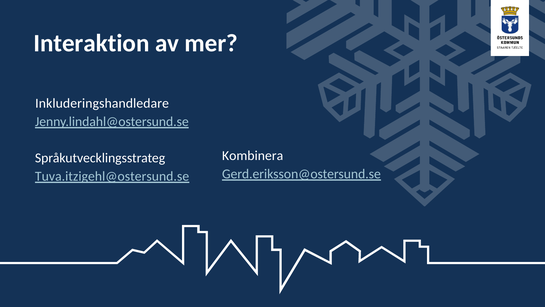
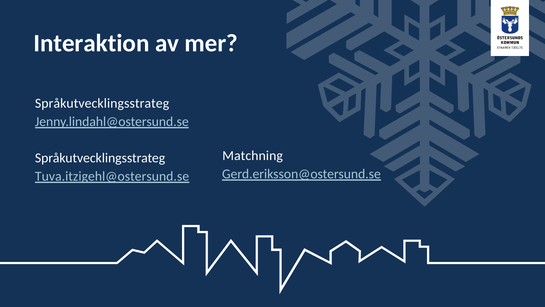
Inkluderingshandledare: Inkluderingshandledare -> Språkutvecklingsstrateg (102, 103)
Kombinera: Kombinera -> Matchning (253, 156)
